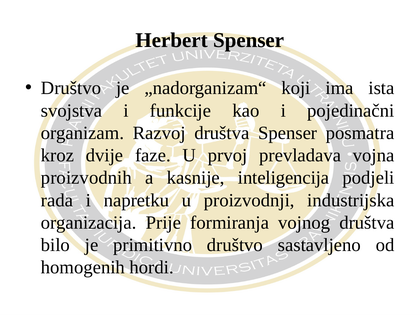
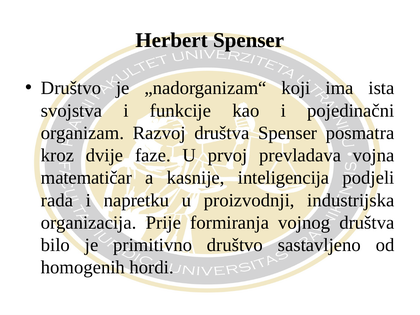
proizvodnih: proizvodnih -> matematičar (86, 178)
